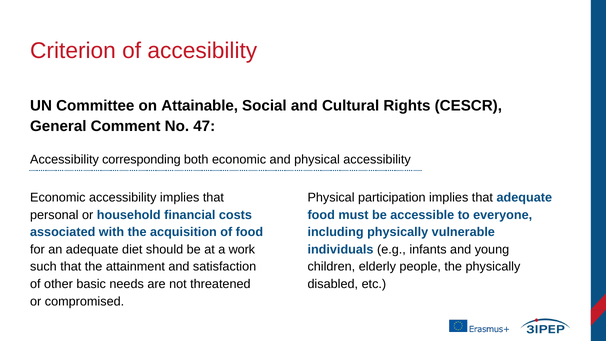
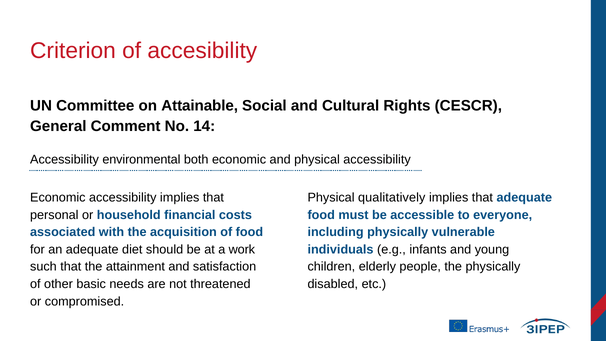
47: 47 -> 14 (204, 126)
corresponding: corresponding -> environmental (141, 159)
participation: participation -> qualitatively (392, 197)
